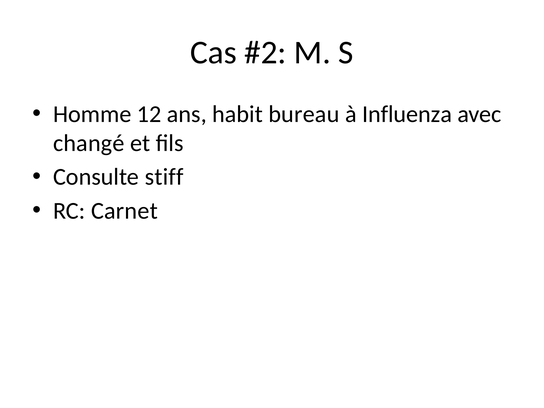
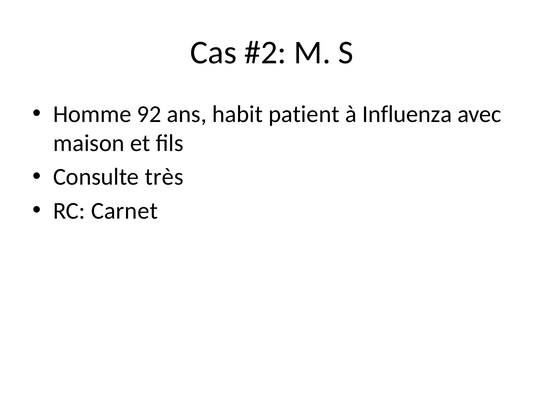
12: 12 -> 92 (149, 114)
bureau: bureau -> patient (304, 114)
changé: changé -> maison (89, 143)
stiff: stiff -> très (164, 177)
